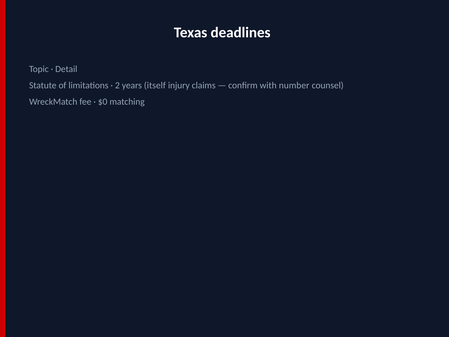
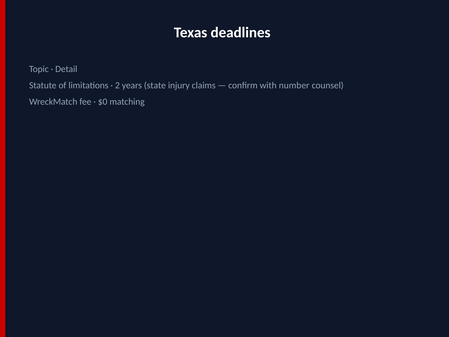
itself: itself -> state (155, 85)
